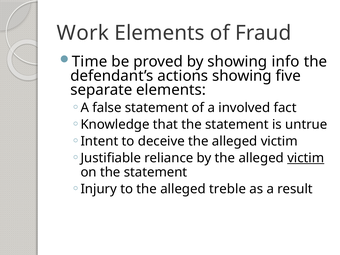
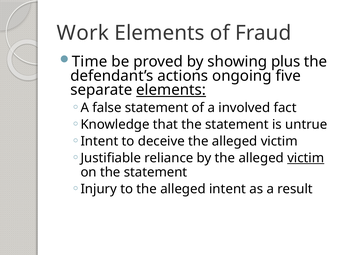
info: info -> plus (286, 62)
actions showing: showing -> ongoing (242, 76)
elements underline: none -> present (171, 90)
alleged treble: treble -> intent (228, 189)
